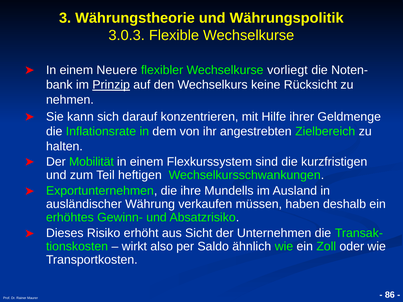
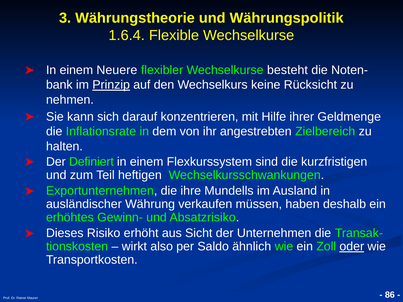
3.0.3: 3.0.3 -> 1.6.4 (127, 35)
vorliegt: vorliegt -> besteht (287, 70)
Mobilität: Mobilität -> Definiert (91, 162)
oder underline: none -> present (352, 247)
